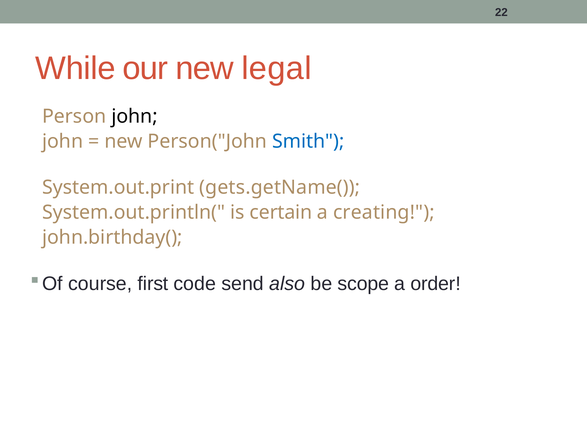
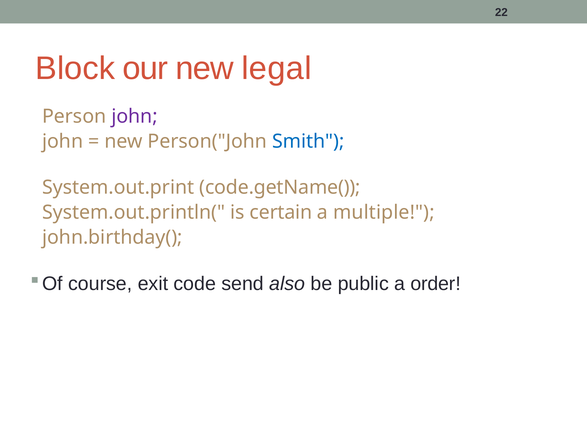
While: While -> Block (75, 68)
john colour: black -> purple (134, 116)
gets.getName(: gets.getName( -> code.getName( (280, 188)
creating: creating -> multiple (384, 213)
first: first -> exit (153, 284)
scope: scope -> public (363, 284)
